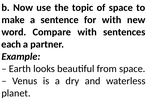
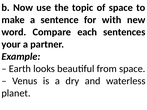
Compare with: with -> each (87, 32)
each: each -> your (11, 44)
